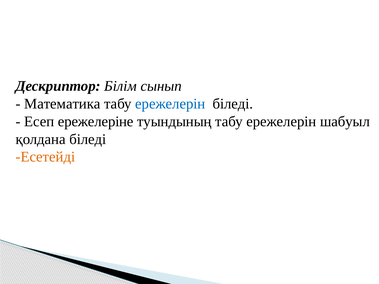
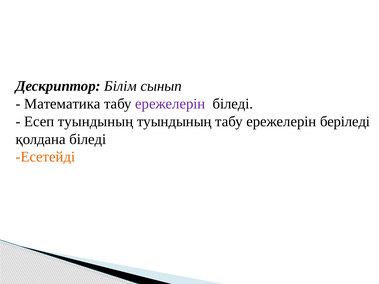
ережелерін colour: blue -> purple (170, 104)
Есеп ережелеріне: ережелеріне -> туындының (96, 122)
шабуыл: шабуыл -> беріледі (345, 122)
